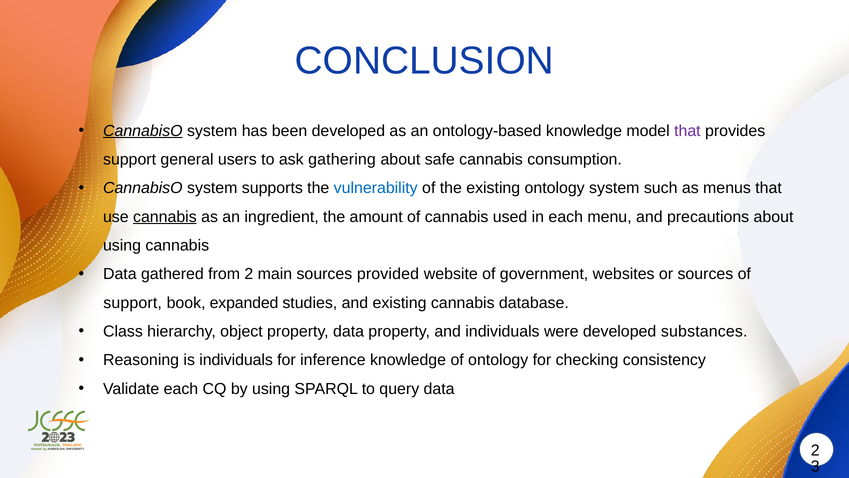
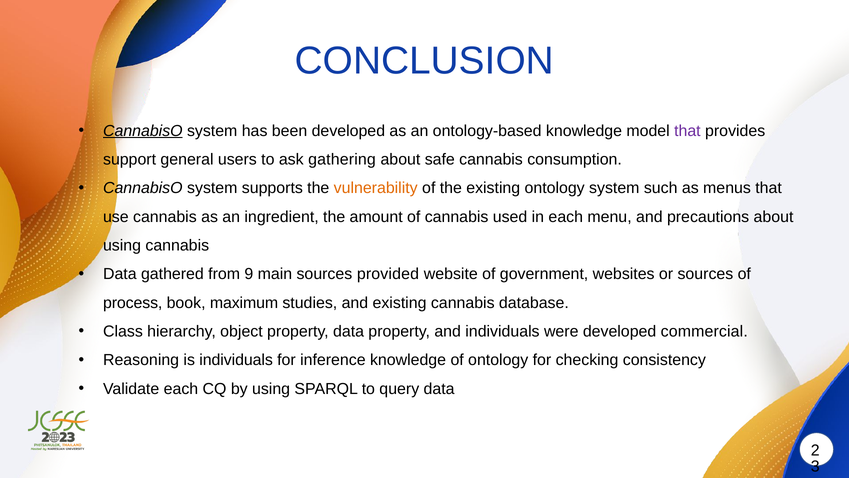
vulnerability colour: blue -> orange (376, 188)
cannabis underline: present -> none (165, 217)
from 2: 2 -> 9 (249, 274)
support: support -> process (133, 303)
expanded: expanded -> maximum (244, 303)
substances: substances -> commercial (704, 331)
